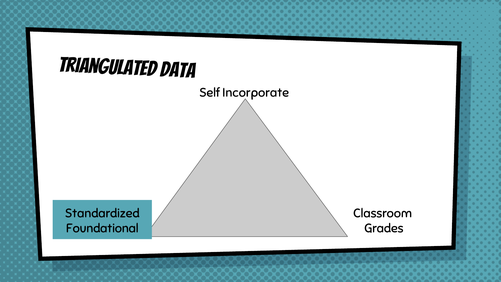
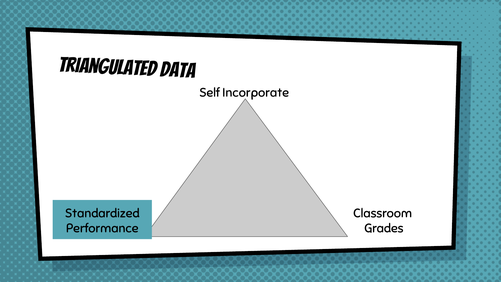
Foundational: Foundational -> Performance (102, 228)
